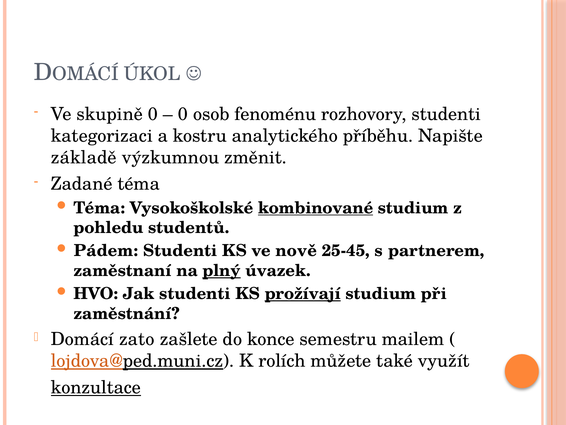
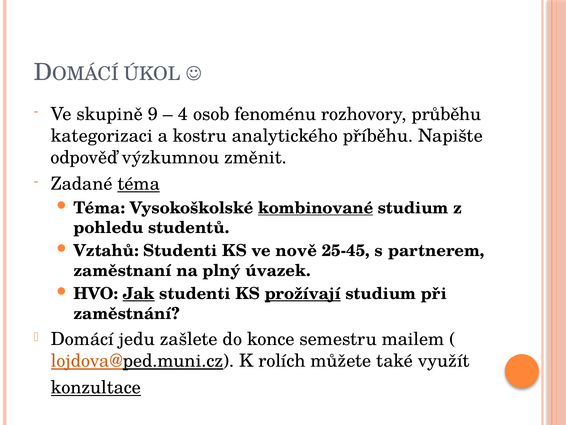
skupině 0: 0 -> 9 (153, 114)
0: 0 -> 4 (183, 114)
rozhovory studenti: studenti -> průběhu (446, 114)
základě: základě -> odpověď (84, 157)
téma underline: none -> present (139, 184)
Pádem: Pádem -> Vztahů (106, 251)
plný underline: present -> none (222, 270)
Jak underline: none -> present (139, 293)
zato: zato -> jedu (137, 339)
